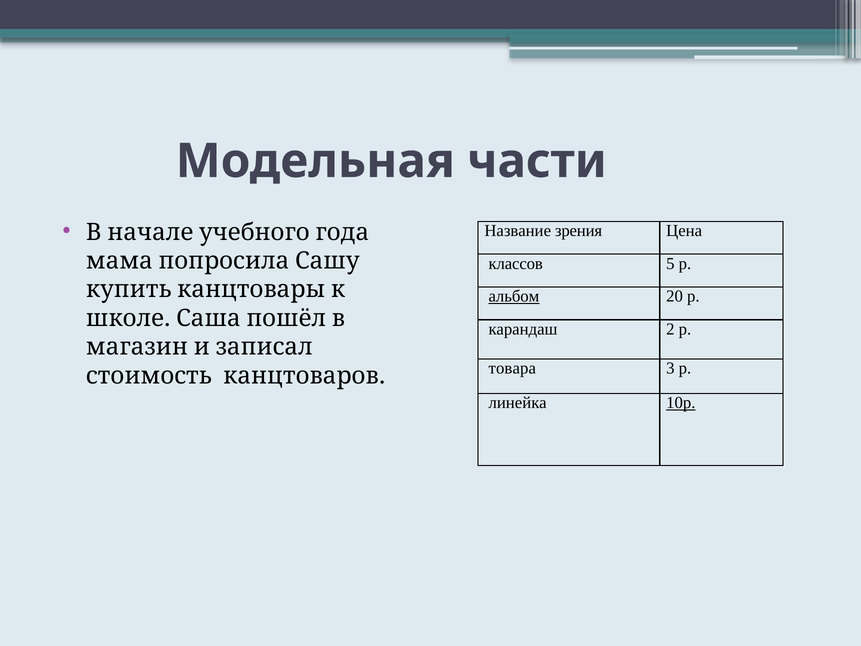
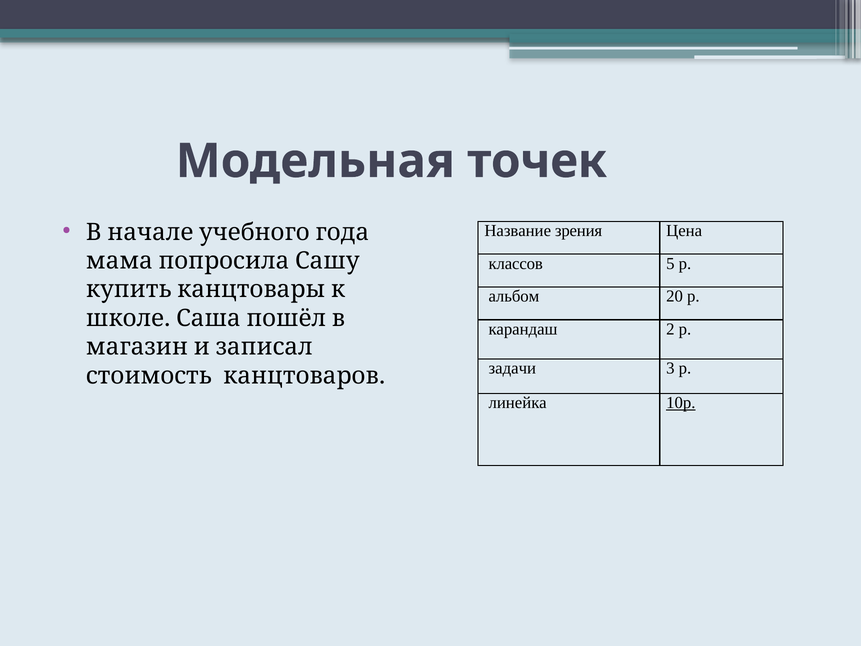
части: части -> точек (537, 161)
альбом underline: present -> none (514, 296)
товара: товара -> задачи (512, 368)
